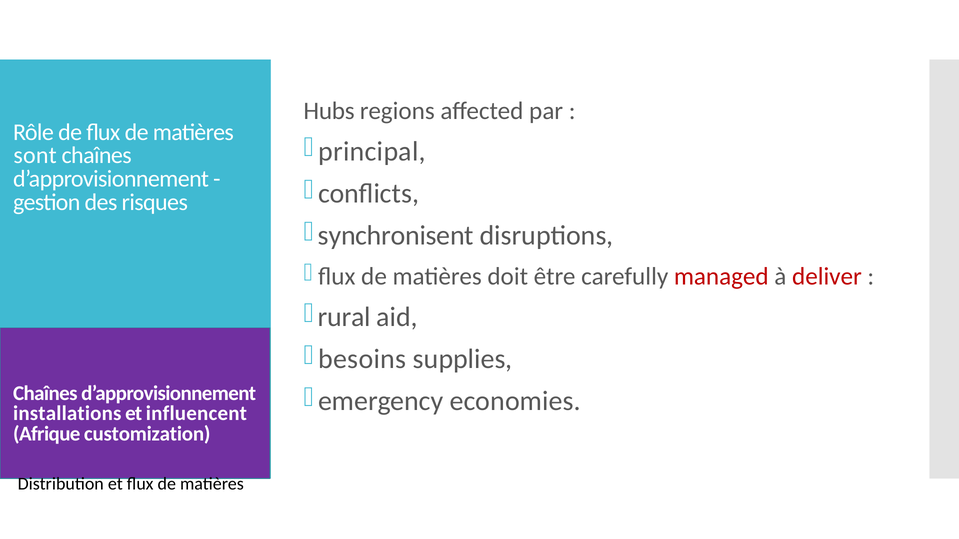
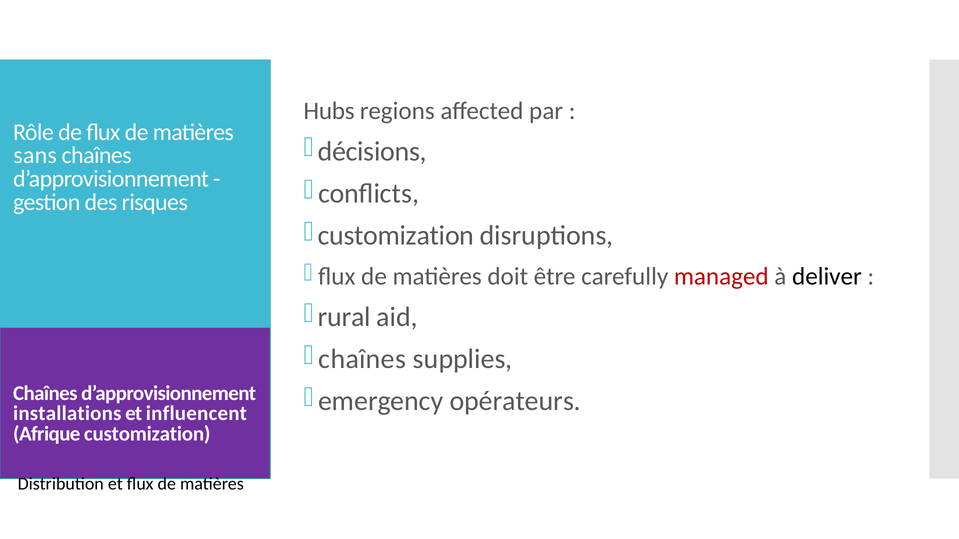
principal: principal -> décisions (372, 151)
sont: sont -> sans (35, 156)
synchronisent: synchronisent -> customization (396, 236)
deliver colour: red -> black (827, 277)
besoins: besoins -> chaînes (362, 359)
economies: economies -> opérateurs (515, 402)
